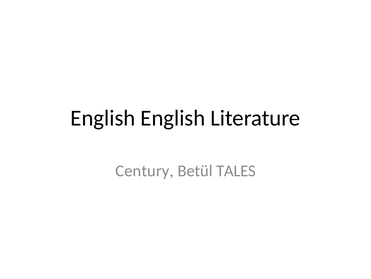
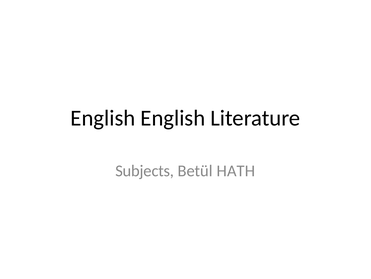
Century: Century -> Subjects (145, 171)
TALES: TALES -> HATH (236, 171)
